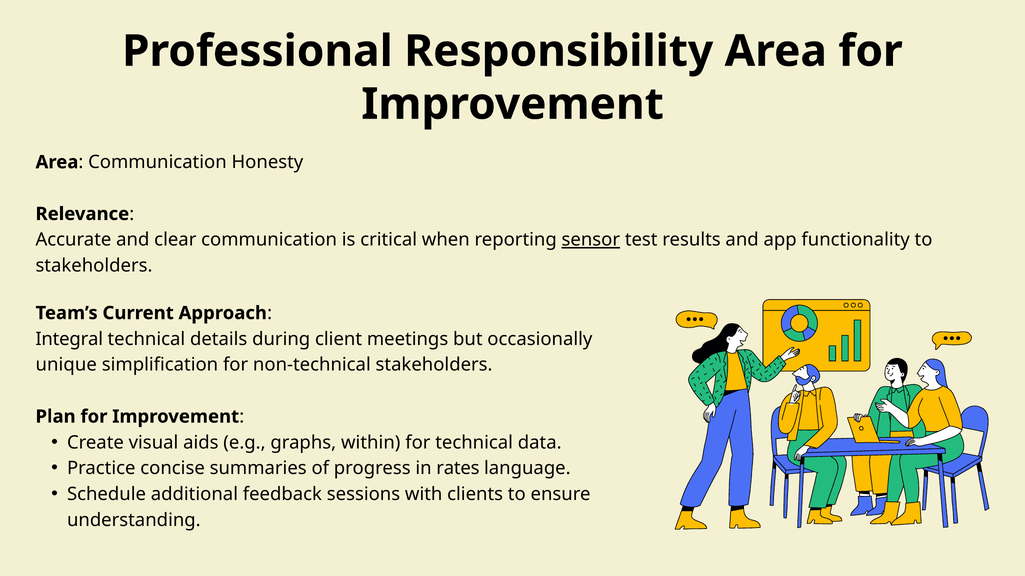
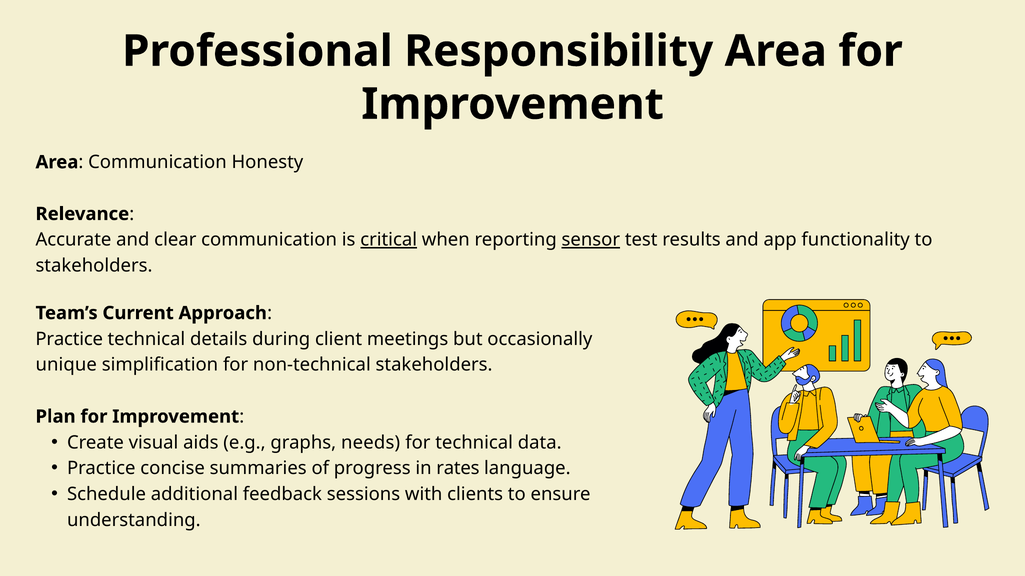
critical underline: none -> present (389, 240)
Integral: Integral -> Practice (69, 339)
within: within -> needs (371, 443)
